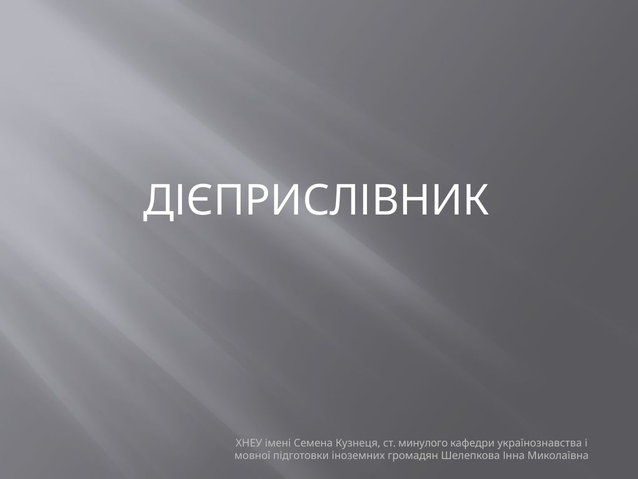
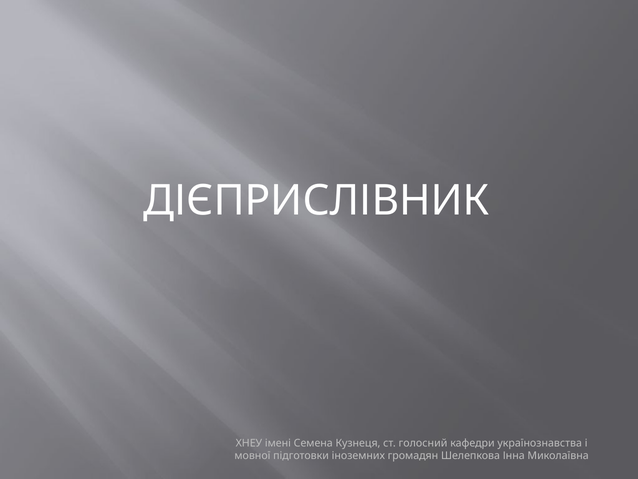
минулого: минулого -> голосний (423, 443)
